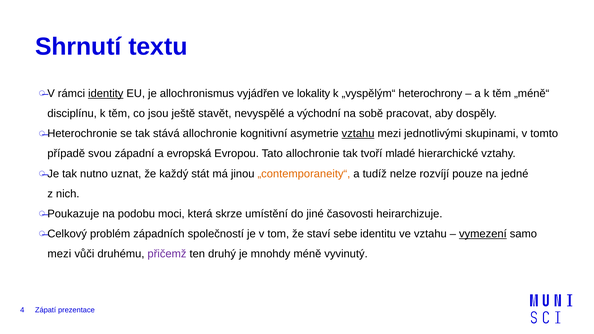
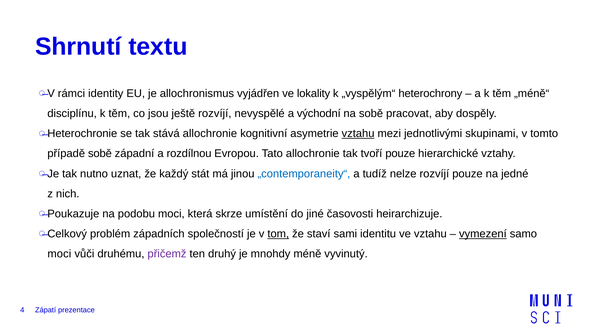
identity underline: present -> none (106, 94)
ještě stavět: stavět -> rozvíjí (215, 114)
případě svou: svou -> sobě (100, 154)
evropská: evropská -> rozdílnou (189, 154)
tvoří mladé: mladé -> pouze (400, 154)
„contemporaneity“ colour: orange -> blue (304, 174)
tom underline: none -> present (278, 234)
sebe: sebe -> sami (345, 234)
mezi: mezi -> moci (59, 254)
